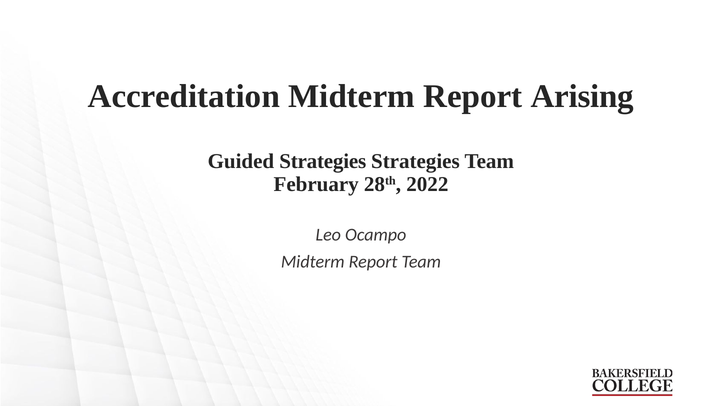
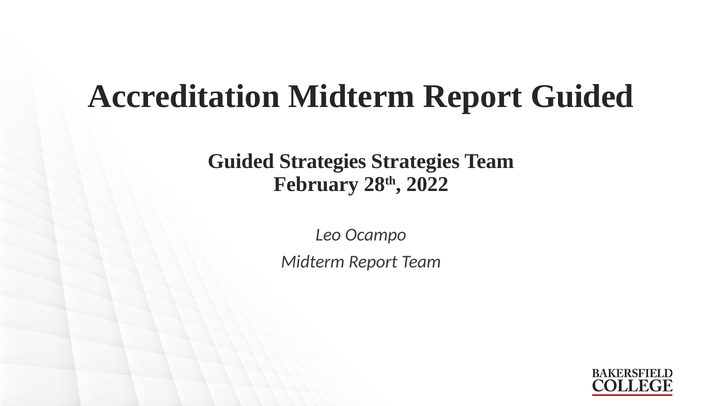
Report Arising: Arising -> Guided (582, 96)
